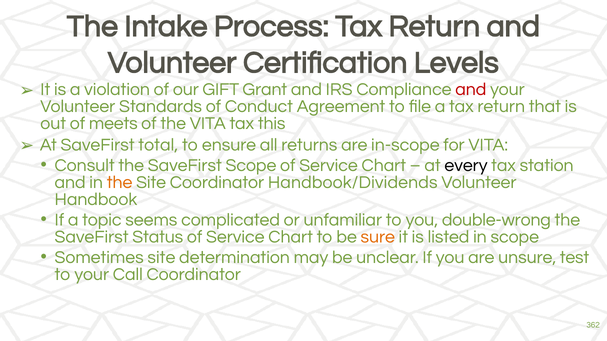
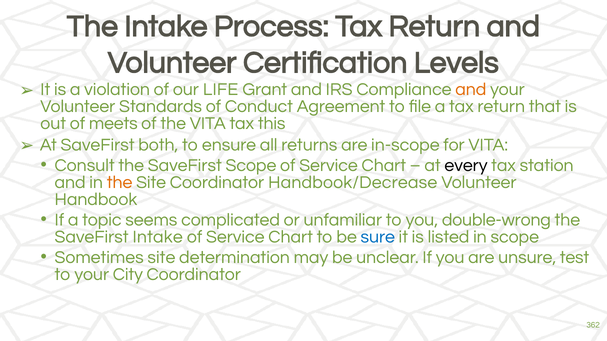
GIFT: GIFT -> LIFE (221, 90)
and colour: red -> orange (471, 90)
total: total -> both (158, 145)
Handbook/Dividends: Handbook/Dividends -> Handbook/Decrease (353, 183)
SaveFirst Status: Status -> Intake (158, 237)
sure colour: orange -> blue (378, 237)
Call: Call -> City (128, 275)
